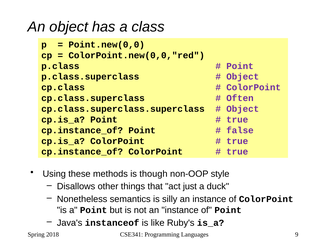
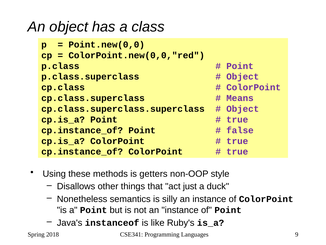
Often: Often -> Means (240, 98)
though: though -> getters (153, 173)
